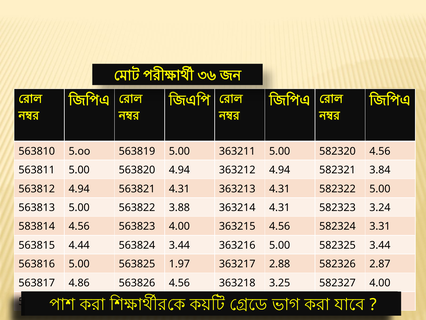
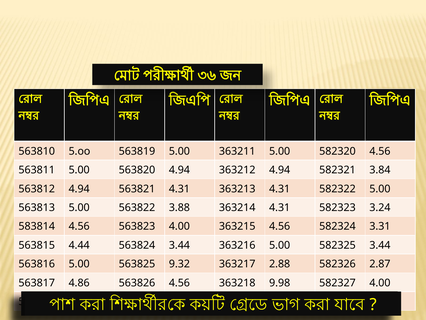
1.97: 1.97 -> 9.32 (179, 264)
3.25: 3.25 -> 9.98 (280, 282)
